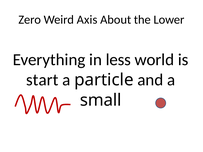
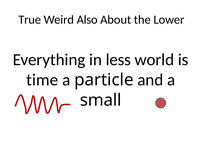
Zero: Zero -> True (30, 20)
Axis: Axis -> Also (87, 20)
start: start -> time (42, 80)
